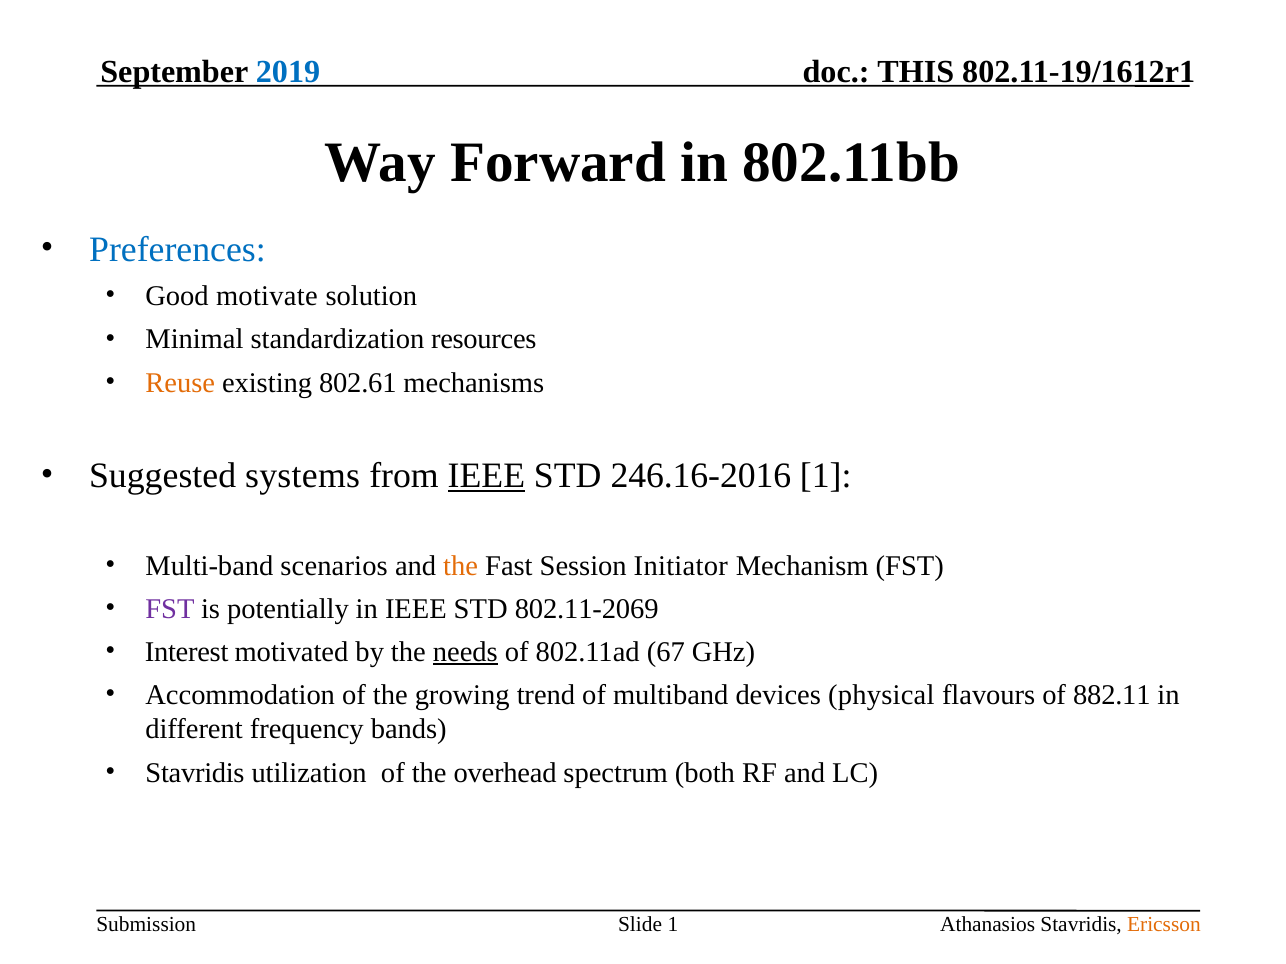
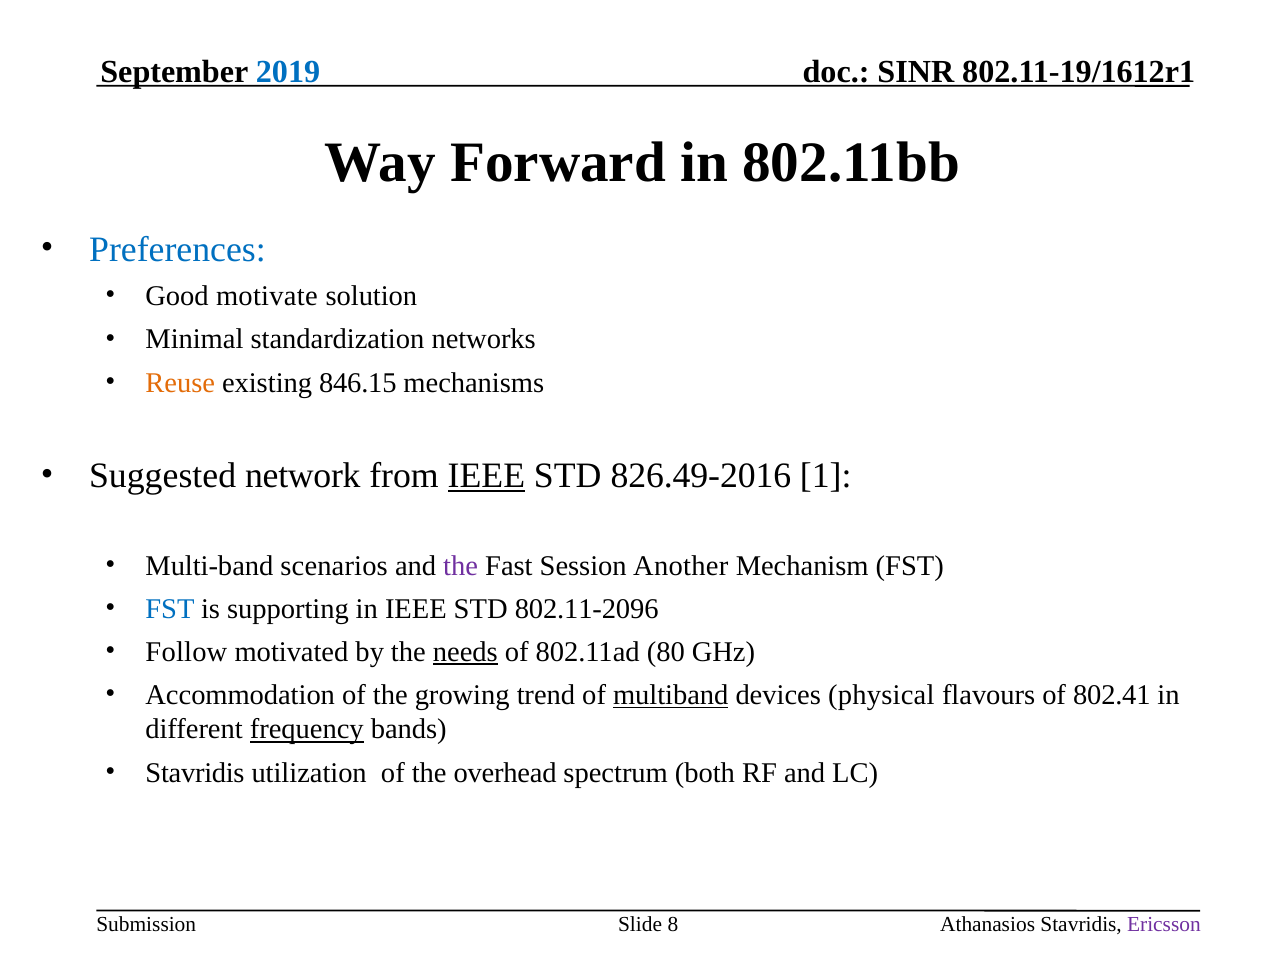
THIS: THIS -> SINR (916, 72)
resources: resources -> networks (484, 340)
802.61: 802.61 -> 846.15 (358, 383)
systems: systems -> network (303, 476)
246.16-2016: 246.16-2016 -> 826.49-2016 (701, 476)
the colour: orange -> purple (461, 566)
Initiator: Initiator -> Another (681, 566)
FST colour: purple -> blue (170, 609)
potentially: potentially -> supporting (288, 609)
802.11-2069: 802.11-2069 -> 802.11-2096 (587, 609)
Interest: Interest -> Follow (186, 652)
67: 67 -> 80 (666, 652)
multiband underline: none -> present (671, 696)
882.11: 882.11 -> 802.41 (1112, 696)
frequency underline: none -> present (307, 730)
Slide 1: 1 -> 8 (673, 925)
Ericsson colour: orange -> purple (1164, 925)
